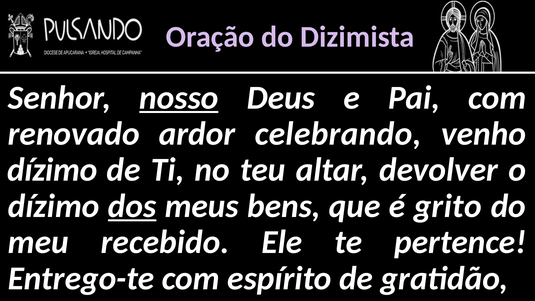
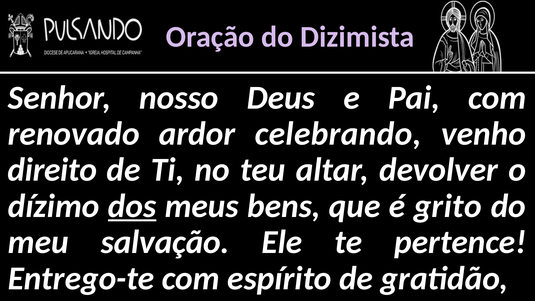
nosso underline: present -> none (179, 98)
dízimo: dízimo -> direito (52, 170)
recebido: recebido -> salvação (165, 242)
